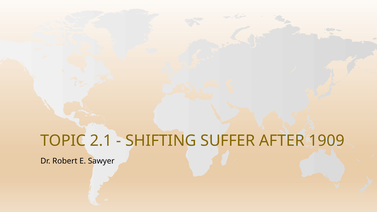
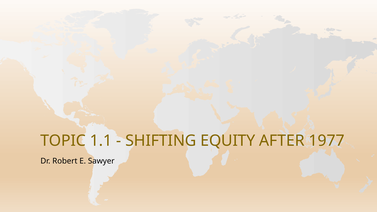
2.1: 2.1 -> 1.1 (101, 141)
SUFFER: SUFFER -> EQUITY (228, 141)
1909: 1909 -> 1977 (327, 141)
